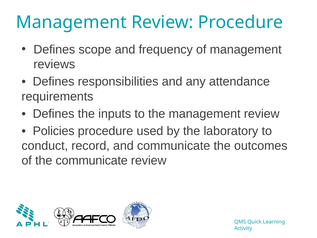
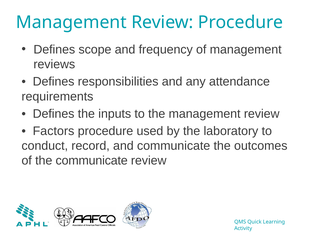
Policies: Policies -> Factors (54, 131)
